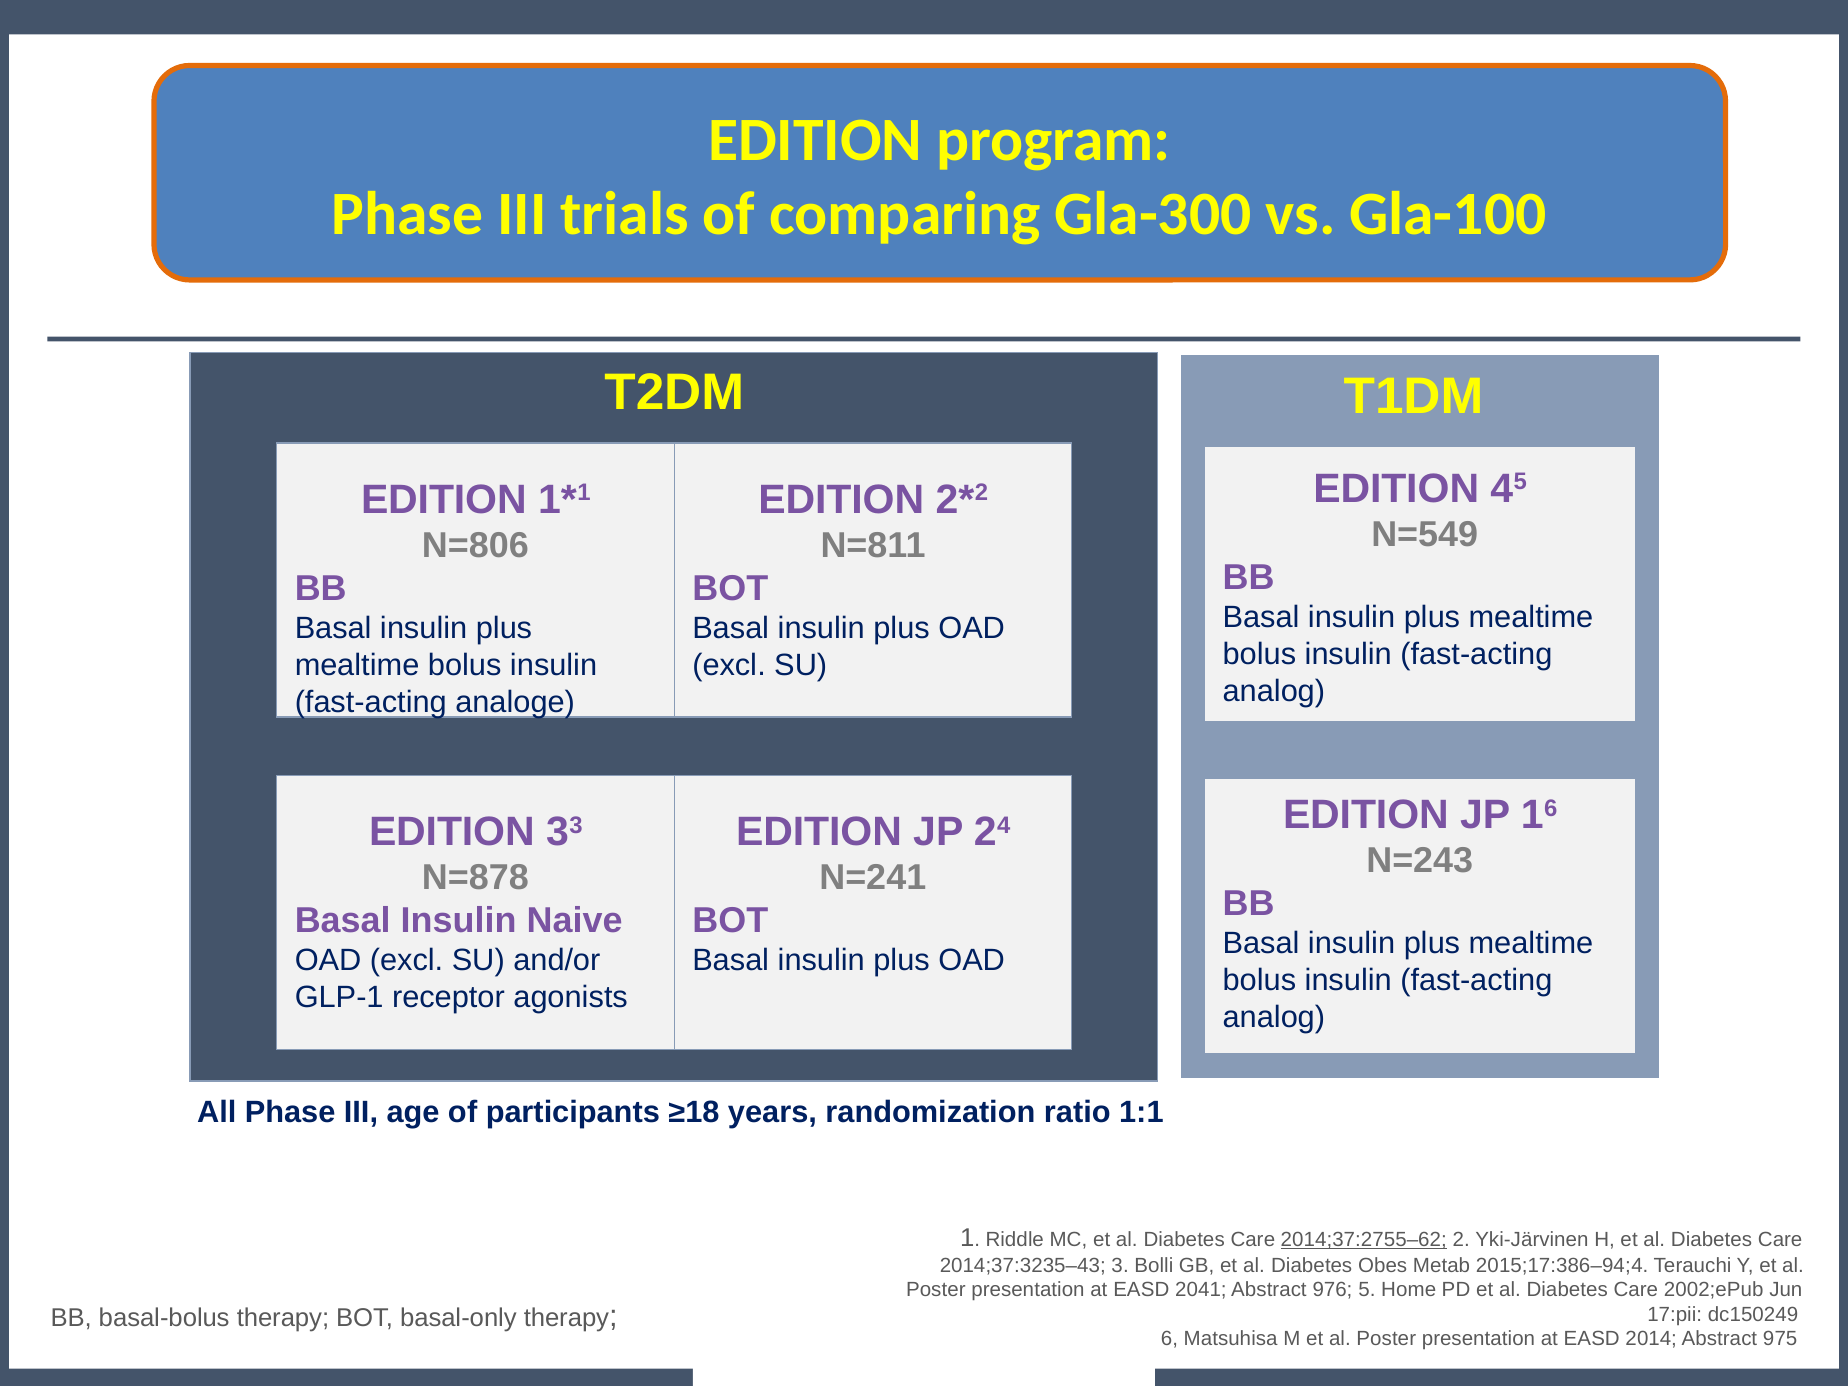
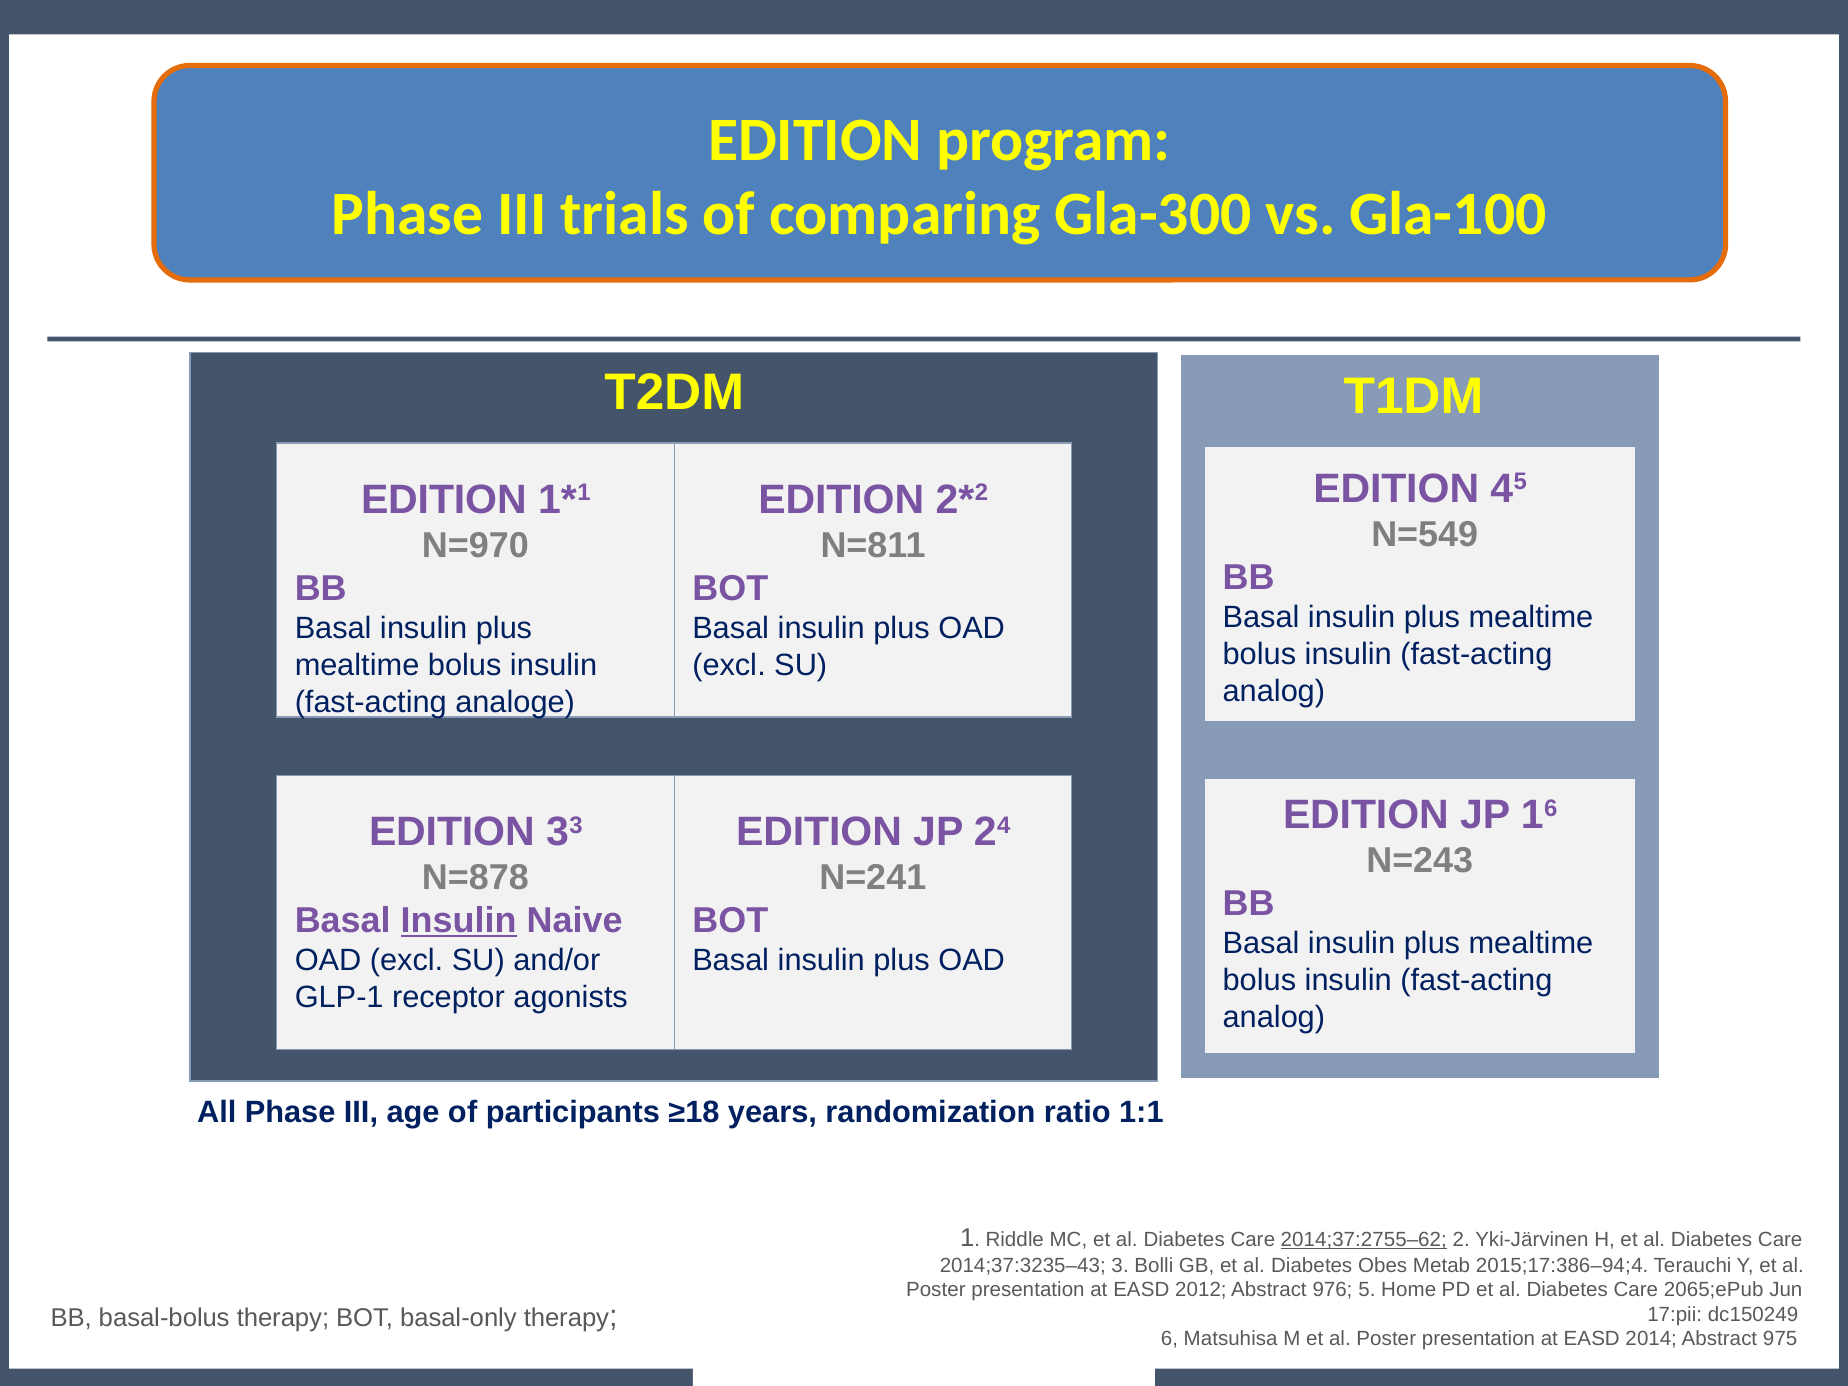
N=806: N=806 -> N=970 (475, 545)
Insulin underline: none -> present (459, 921)
2041: 2041 -> 2012 (1201, 1290)
2002;ePub: 2002;ePub -> 2065;ePub (1714, 1290)
